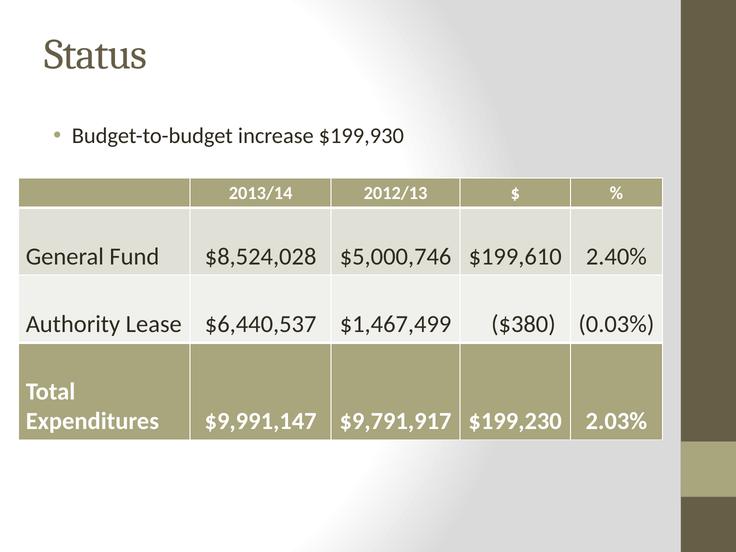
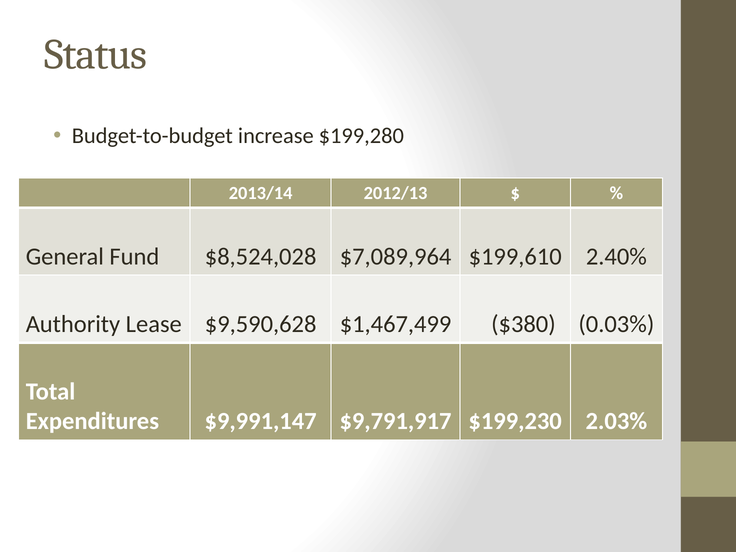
$199,930: $199,930 -> $199,280 (361, 136)
$5,000,746: $5,000,746 -> $7,089,964 (396, 257)
$6,440,537: $6,440,537 -> $9,590,628 (261, 324)
